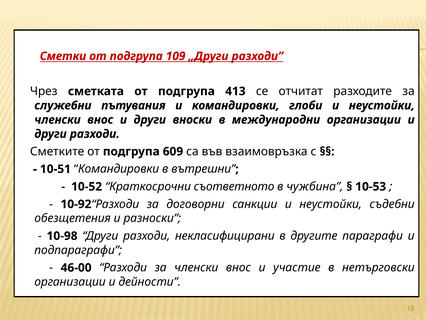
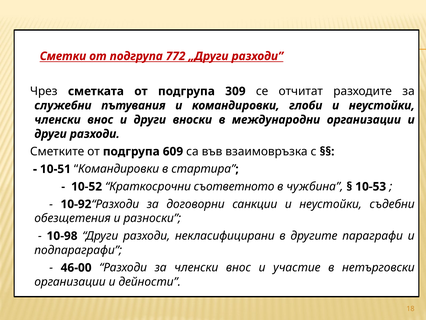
109: 109 -> 772 (176, 56)
413: 413 -> 309 (235, 91)
вътрешни: вътрешни -> стартира (203, 169)
